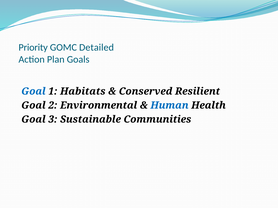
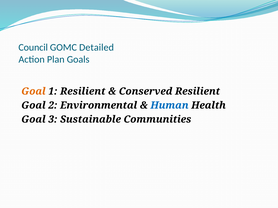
Priority: Priority -> Council (33, 47)
Goal colour: blue -> orange (33, 91)
1 Habitats: Habitats -> Resilient (83, 91)
